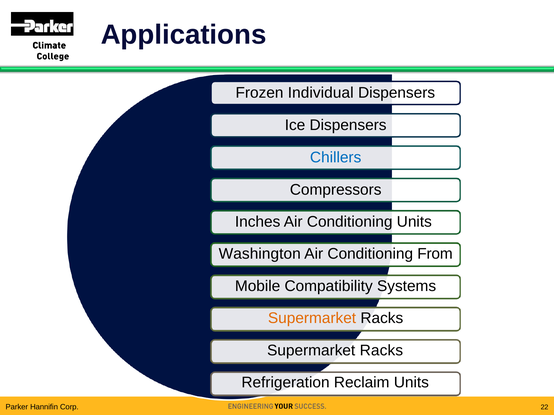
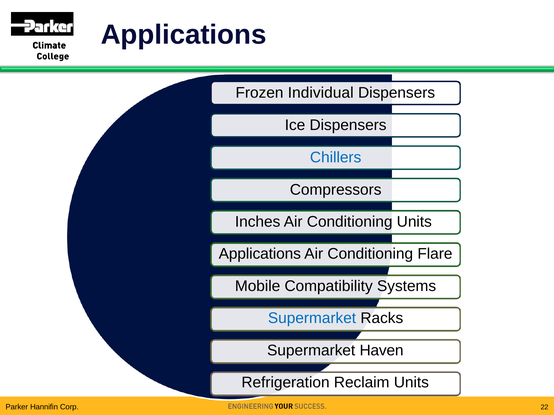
Washington: Washington -> Applications (260, 254)
From: From -> Flare (435, 254)
Supermarket colour: orange -> blue (312, 318)
Racks: Racks -> Haven (382, 351)
